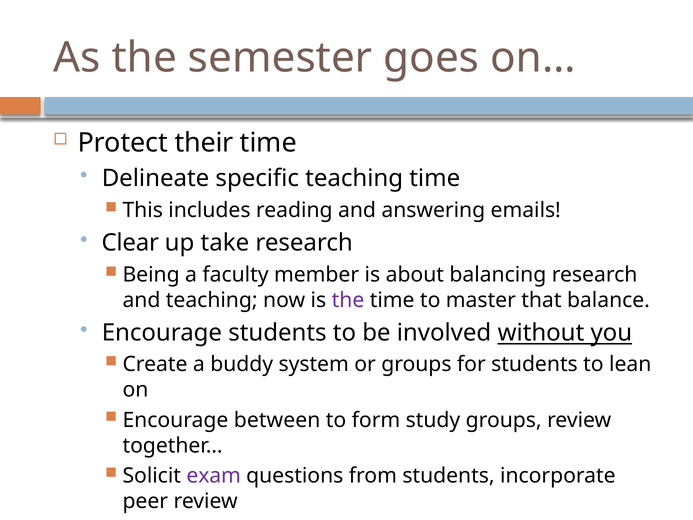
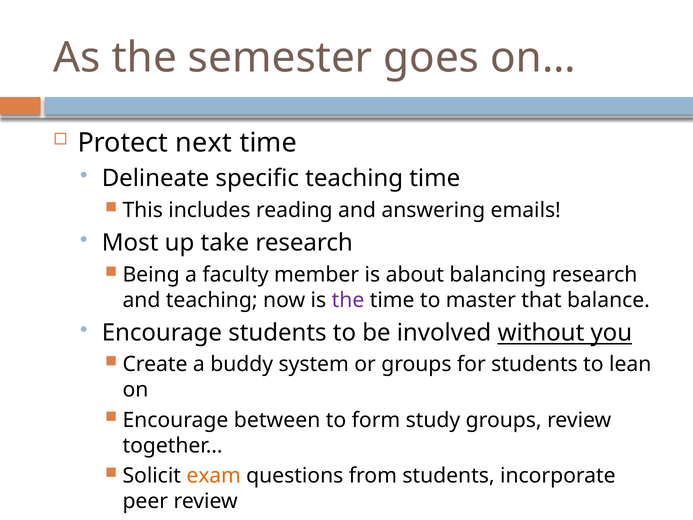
their: their -> next (204, 143)
Clear: Clear -> Most (130, 243)
exam colour: purple -> orange (214, 476)
